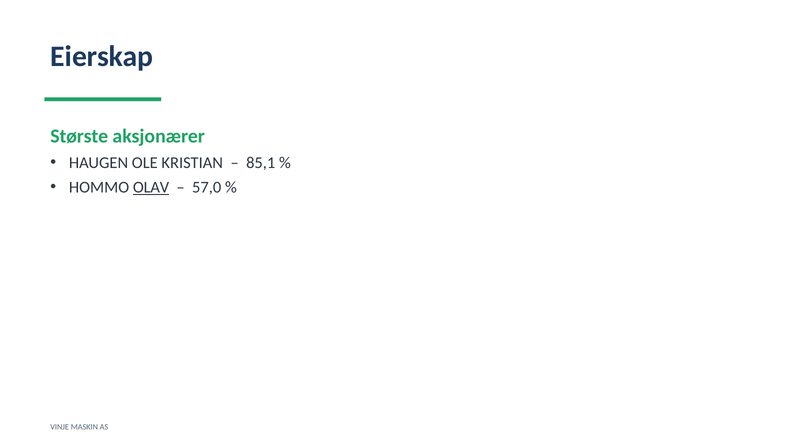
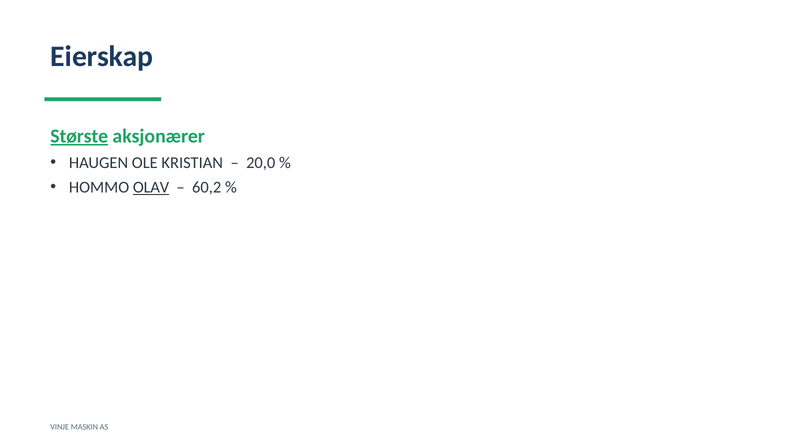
Største underline: none -> present (79, 136)
85,1: 85,1 -> 20,0 (261, 163)
57,0: 57,0 -> 60,2 (207, 187)
